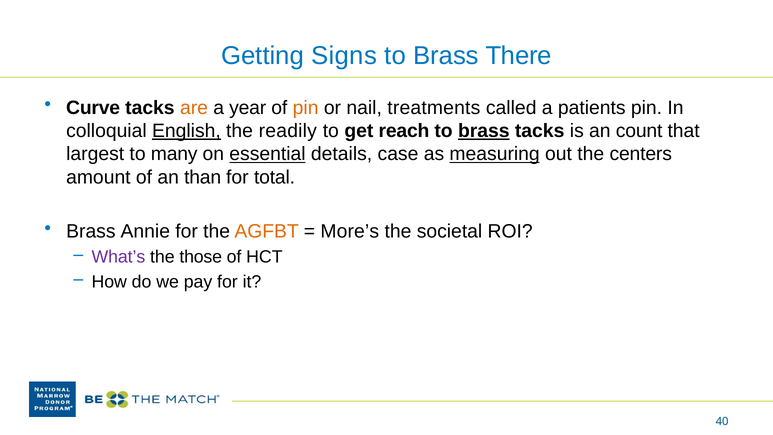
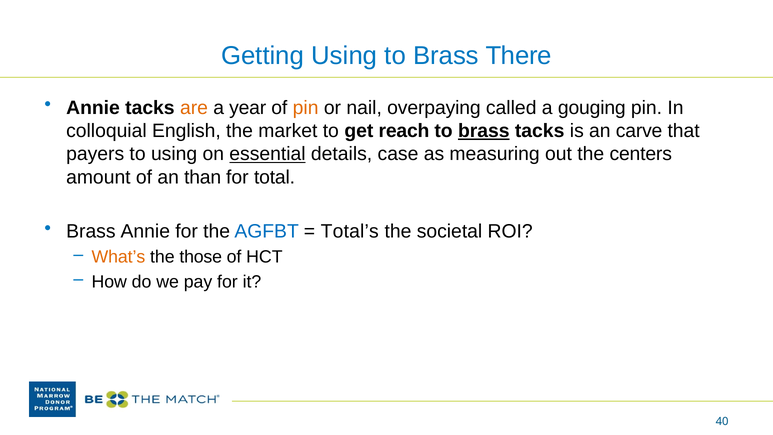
Getting Signs: Signs -> Using (344, 56)
Curve: Curve -> Annie (93, 108)
treatments: treatments -> overpaying (434, 108)
patients: patients -> gouging (592, 108)
English underline: present -> none (186, 131)
readily: readily -> market (288, 131)
count: count -> carve (639, 131)
largest: largest -> payers (95, 154)
to many: many -> using (174, 154)
measuring underline: present -> none (495, 154)
AGFBT colour: orange -> blue (267, 231)
More’s: More’s -> Total’s (350, 231)
What’s colour: purple -> orange (118, 257)
